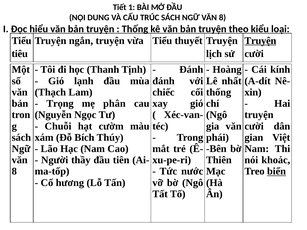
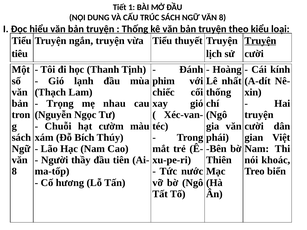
đánh: đánh -> phim (164, 81)
phân: phân -> nhau (114, 104)
biển underline: present -> none (276, 172)
